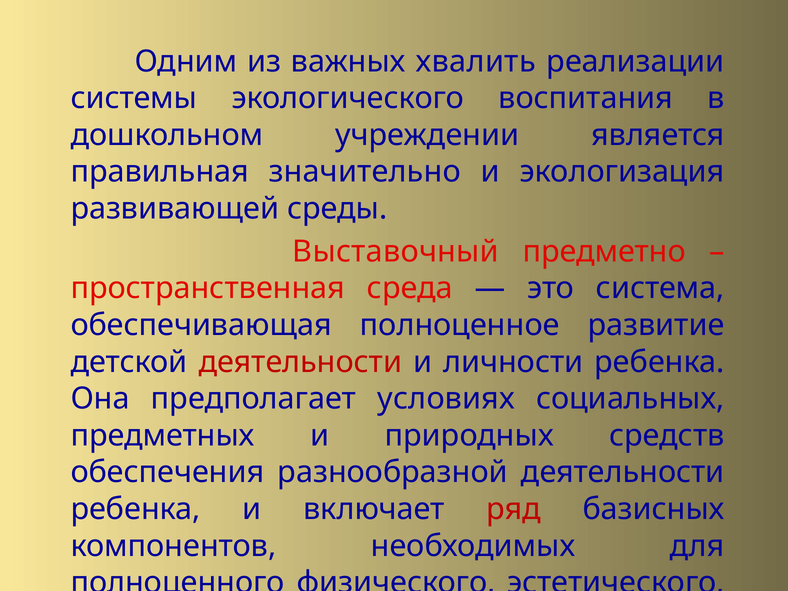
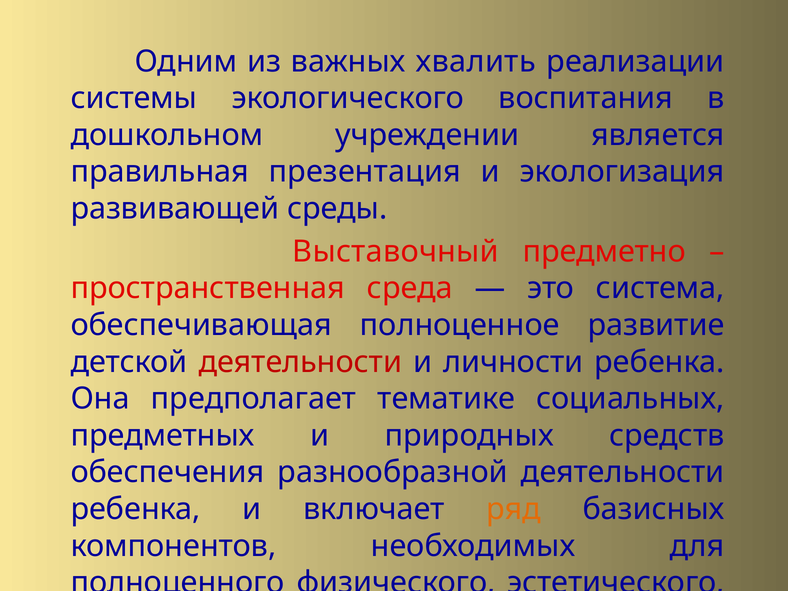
значительно: значительно -> презентация (365, 172)
условиях: условиях -> тематике (446, 399)
ряд colour: red -> orange (514, 509)
